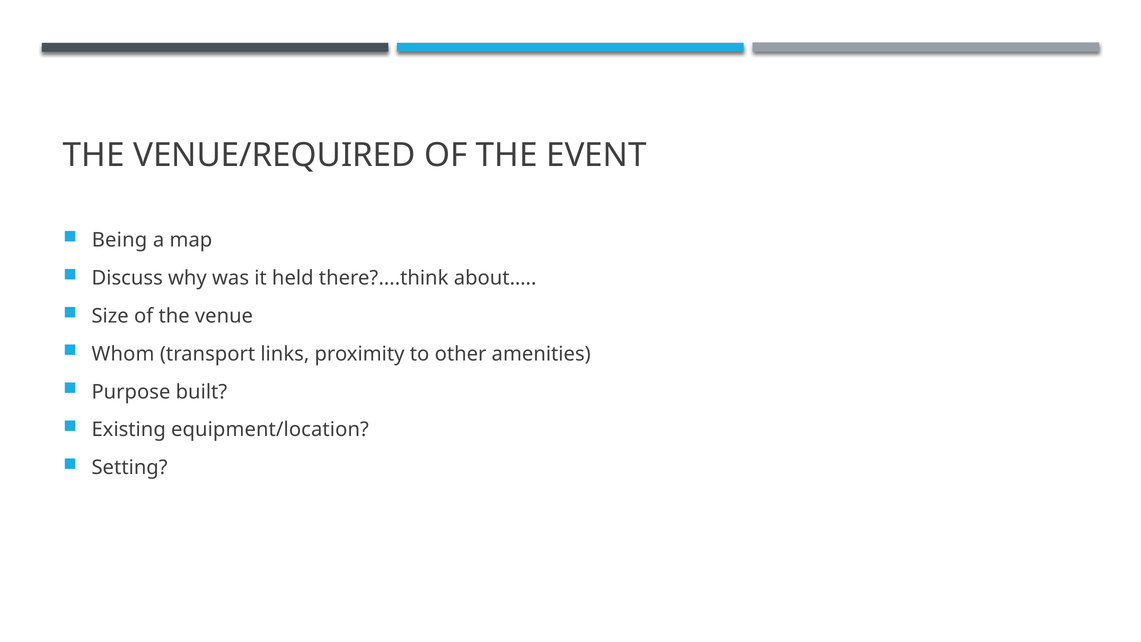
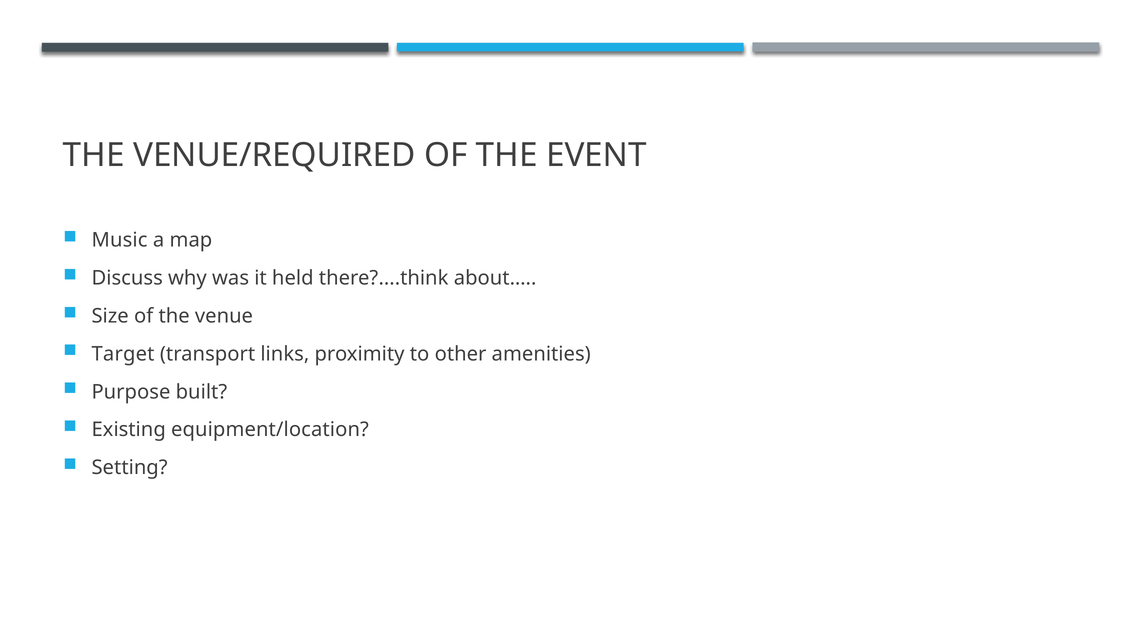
Being: Being -> Music (120, 240)
Whom: Whom -> Target (123, 354)
